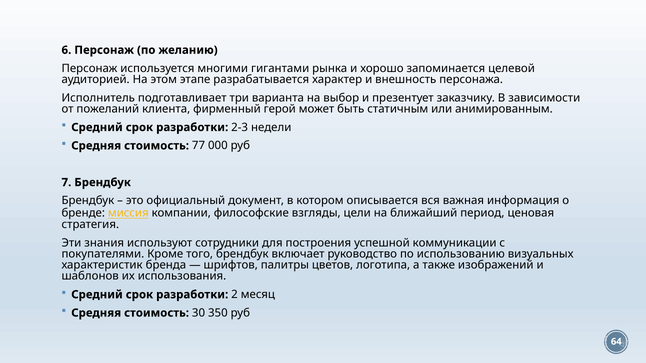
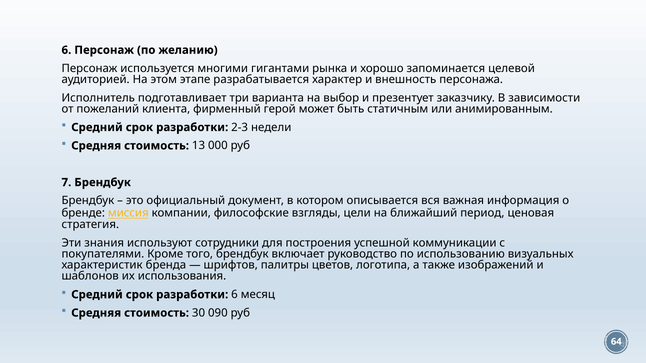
77: 77 -> 13 (198, 146)
разработки 2: 2 -> 6 (234, 295)
350: 350 -> 090 (218, 313)
